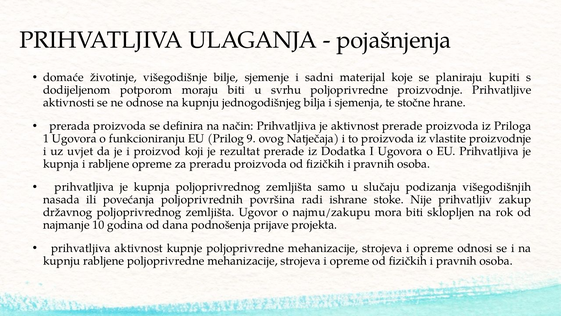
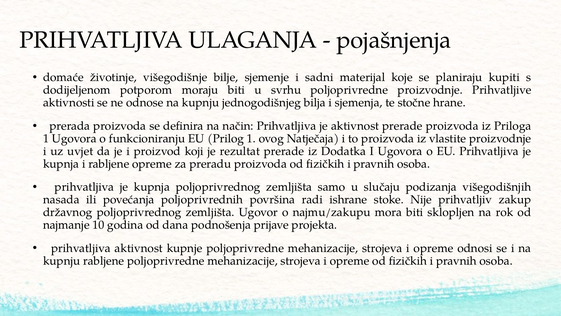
Prilog 9: 9 -> 1 (251, 138)
